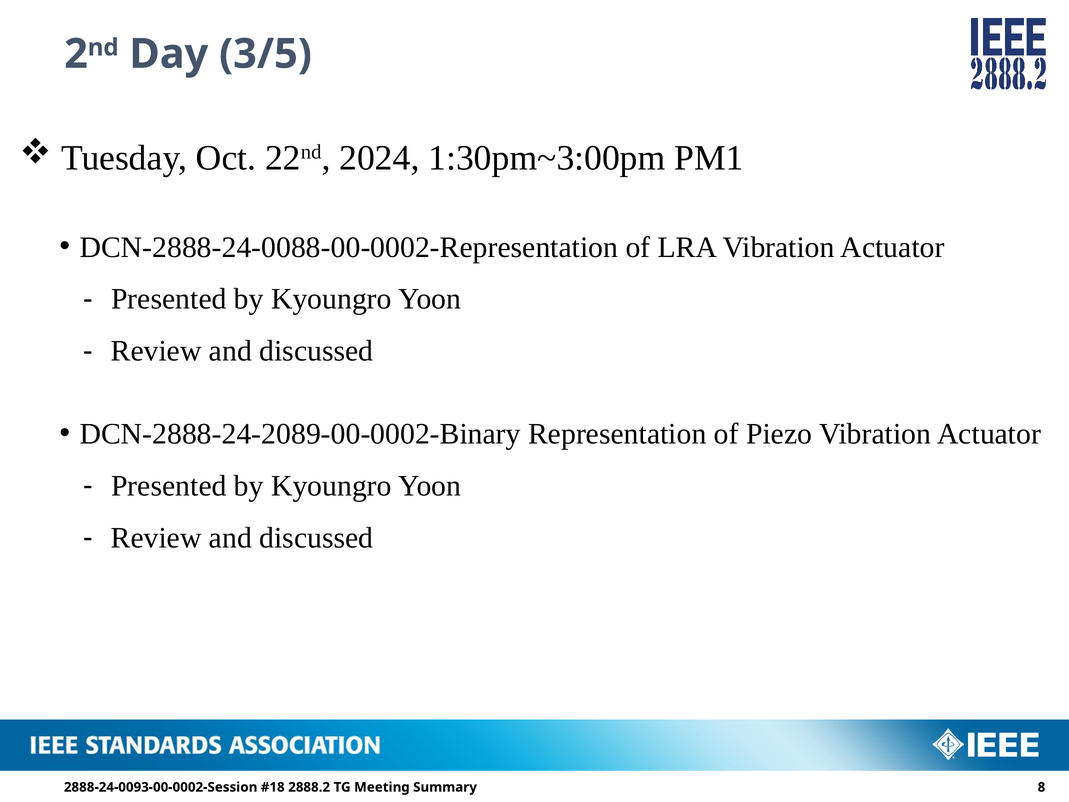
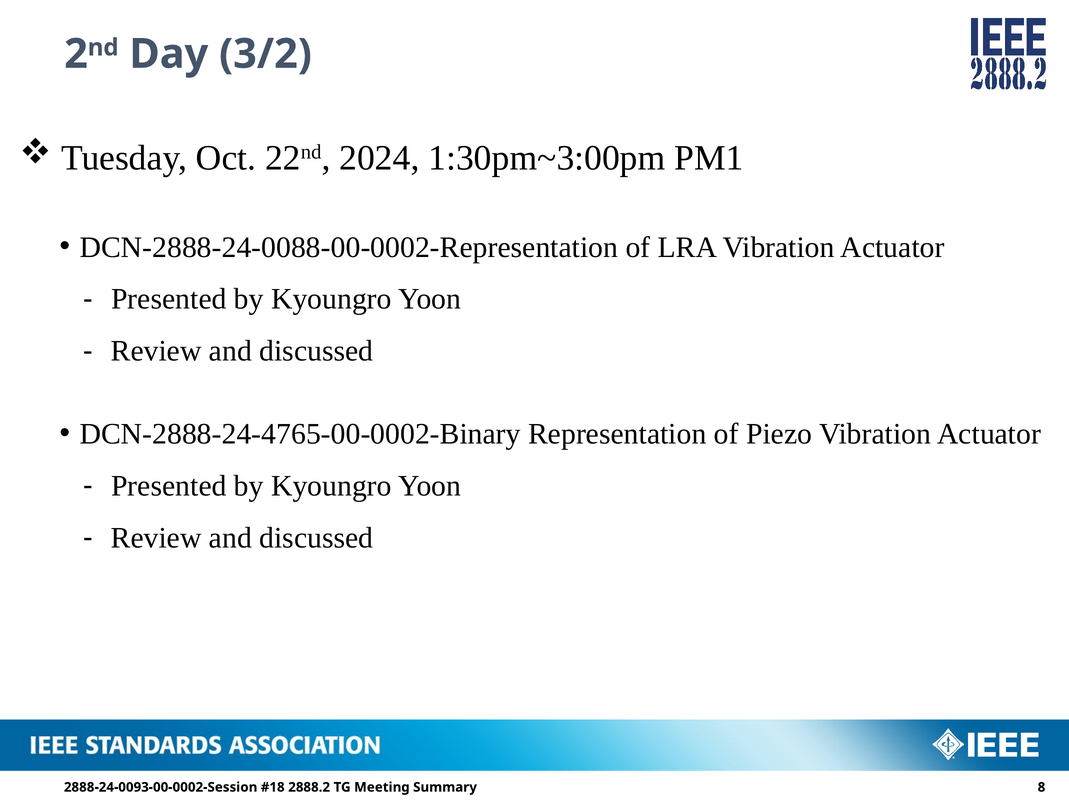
3/5: 3/5 -> 3/2 (265, 54)
DCN-2888-24-2089-00-0002-Binary: DCN-2888-24-2089-00-0002-Binary -> DCN-2888-24-4765-00-0002-Binary (300, 434)
